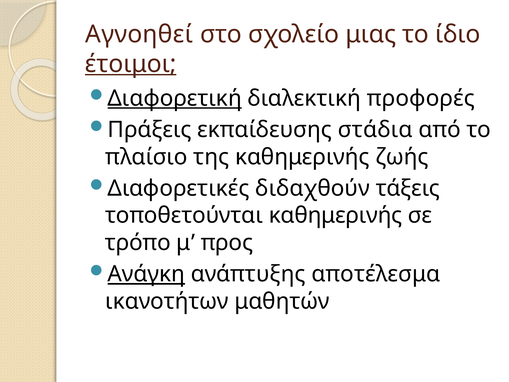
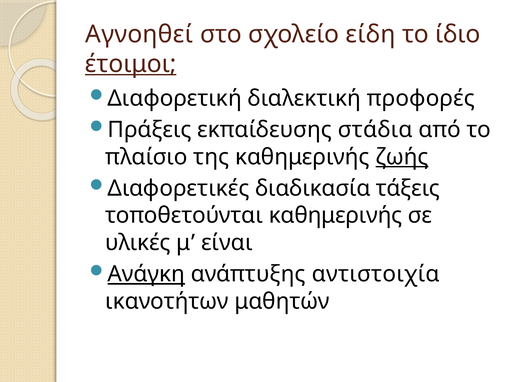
μιας: μιας -> είδη (371, 34)
Διαφορετική underline: present -> none (175, 98)
ζωής underline: none -> present (402, 157)
διδαχθούν: διδαχθούν -> διαδικασία (313, 188)
τρόπο: τρόπο -> υλικές (138, 243)
προς: προς -> είναι (227, 243)
αποτέλεσμα: αποτέλεσμα -> αντιστοιχία (376, 274)
